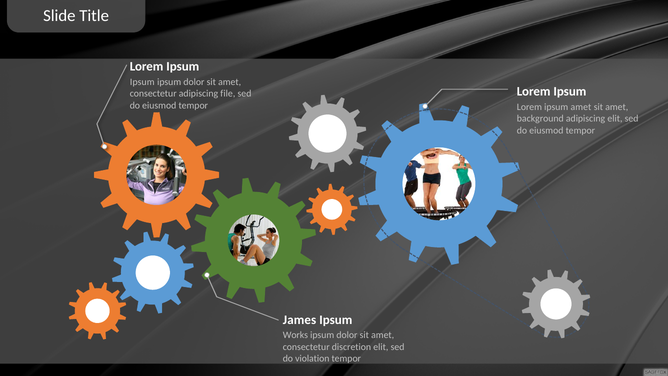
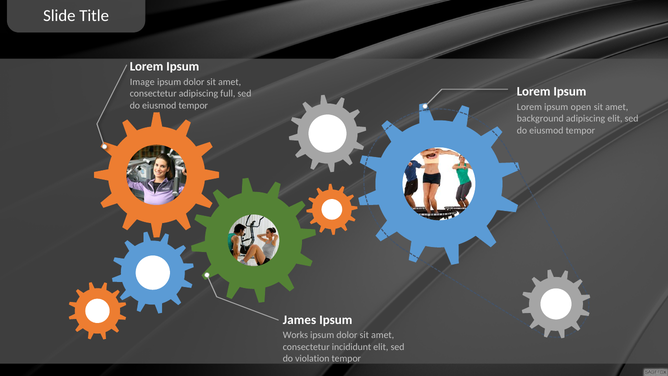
Ipsum: Ipsum -> Image (142, 82)
file: file -> full (228, 94)
ipsum amet: amet -> open (581, 107)
discretion: discretion -> incididunt (351, 347)
